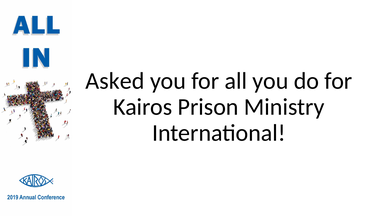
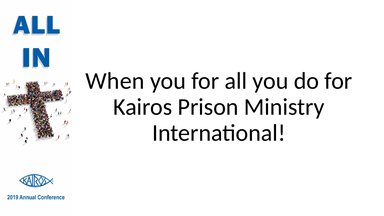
Asked: Asked -> When (115, 81)
